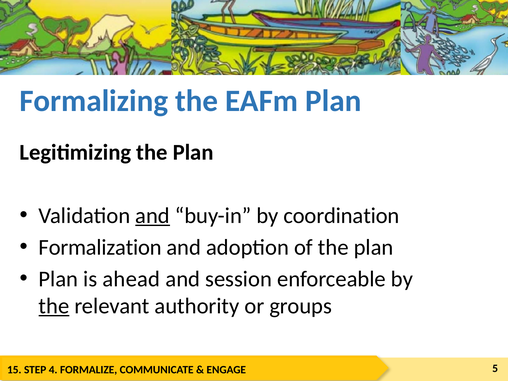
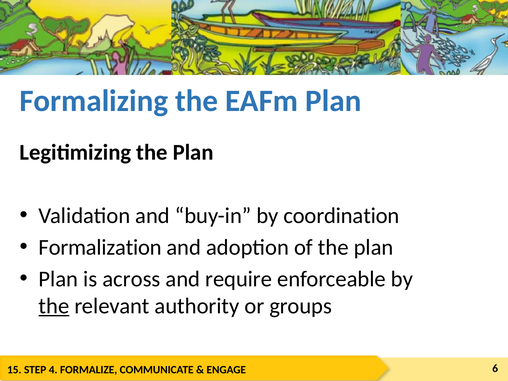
and underline: present -> none (153, 216)
ahead: ahead -> across (131, 279)
session: session -> require (239, 279)
5: 5 -> 6 (495, 368)
